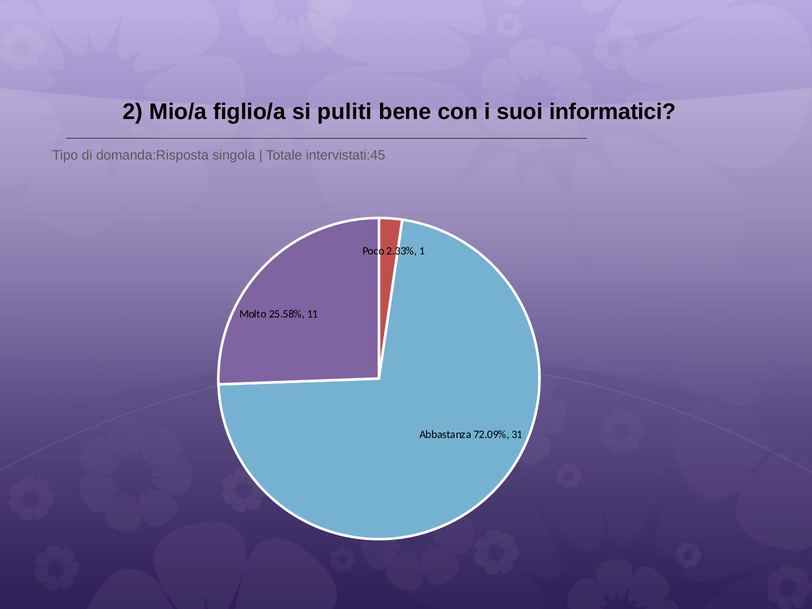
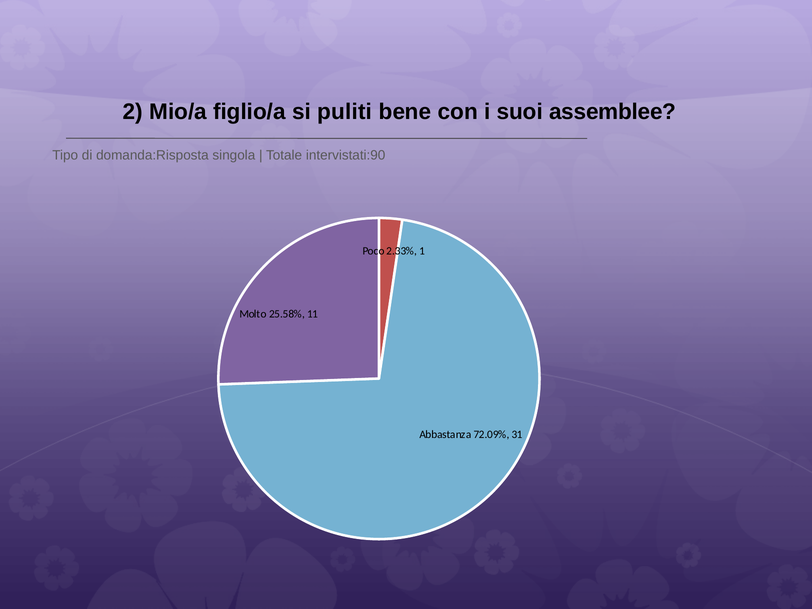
informatici: informatici -> assemblee (613, 112)
intervistati:45: intervistati:45 -> intervistati:90 (346, 155)
